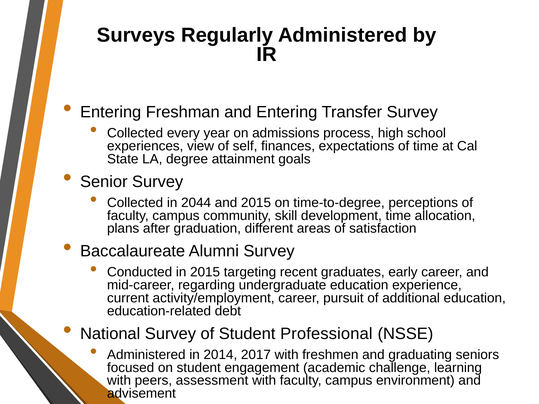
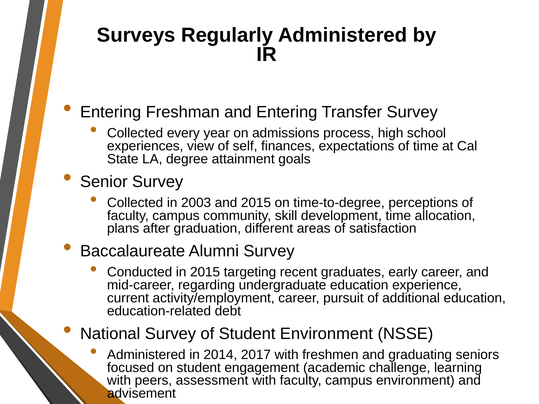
2044: 2044 -> 2003 (196, 203)
Student Professional: Professional -> Environment (326, 334)
